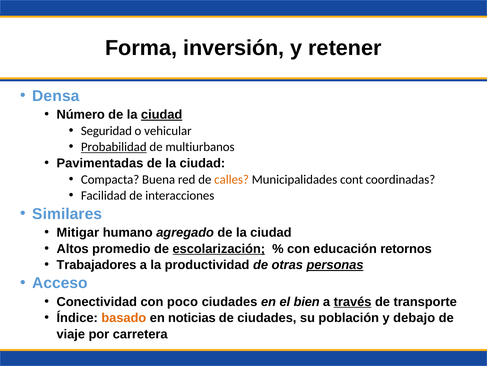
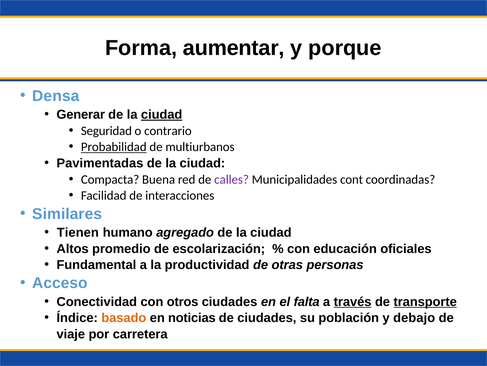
inversión: inversión -> aumentar (234, 48)
retener: retener -> porque (345, 48)
Número: Número -> Generar (81, 114)
vehicular: vehicular -> contrario (168, 131)
calles colour: orange -> purple (232, 179)
Mitigar: Mitigar -> Tienen (78, 232)
escolarización underline: present -> none (219, 248)
retornos: retornos -> oficiales (406, 248)
Trabajadores: Trabajadores -> Fundamental (96, 264)
personas underline: present -> none (335, 264)
poco: poco -> otros (183, 301)
bien: bien -> falta (307, 301)
transporte underline: none -> present (425, 301)
